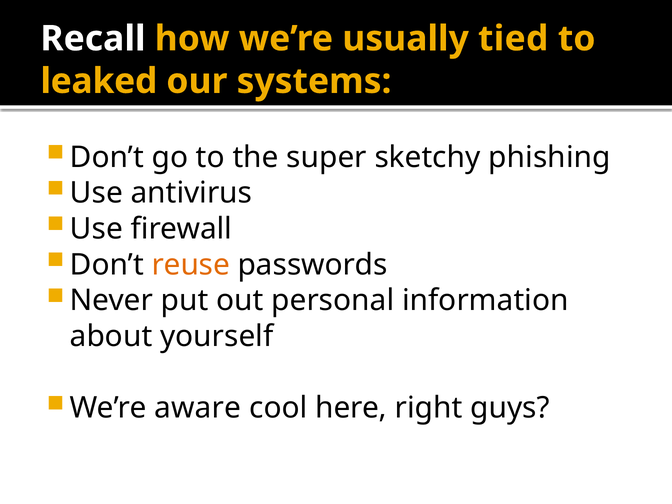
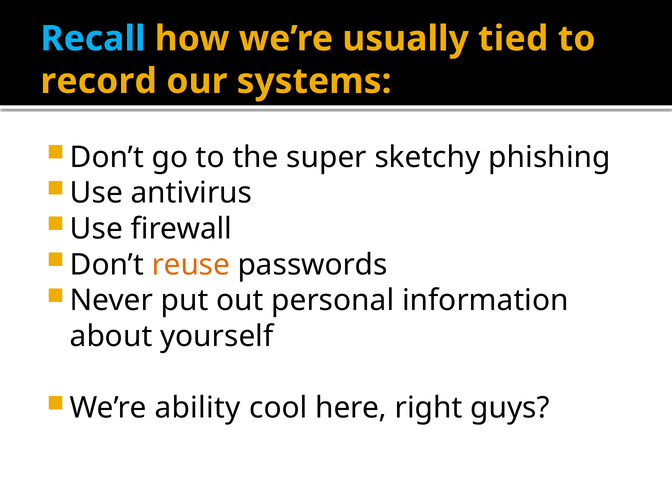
Recall colour: white -> light blue (93, 39)
leaked: leaked -> record (99, 81)
aware: aware -> ability (198, 408)
